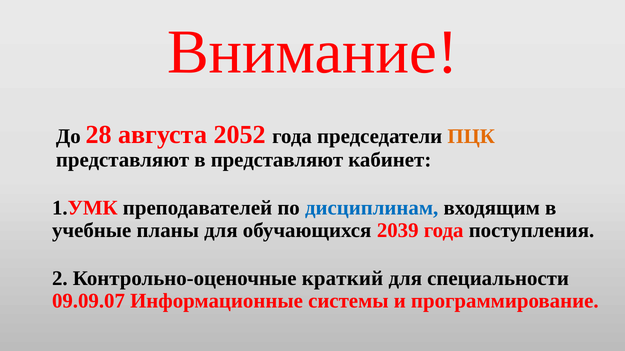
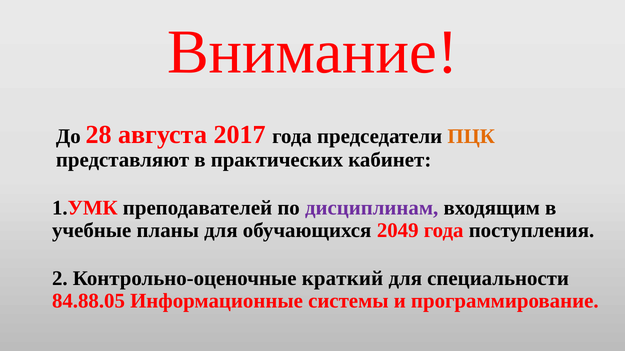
2052: 2052 -> 2017 (240, 135)
в представляют: представляют -> практических (277, 160)
дисциплинам colour: blue -> purple (372, 208)
2039: 2039 -> 2049 (398, 231)
09.09.07: 09.09.07 -> 84.88.05 (88, 301)
